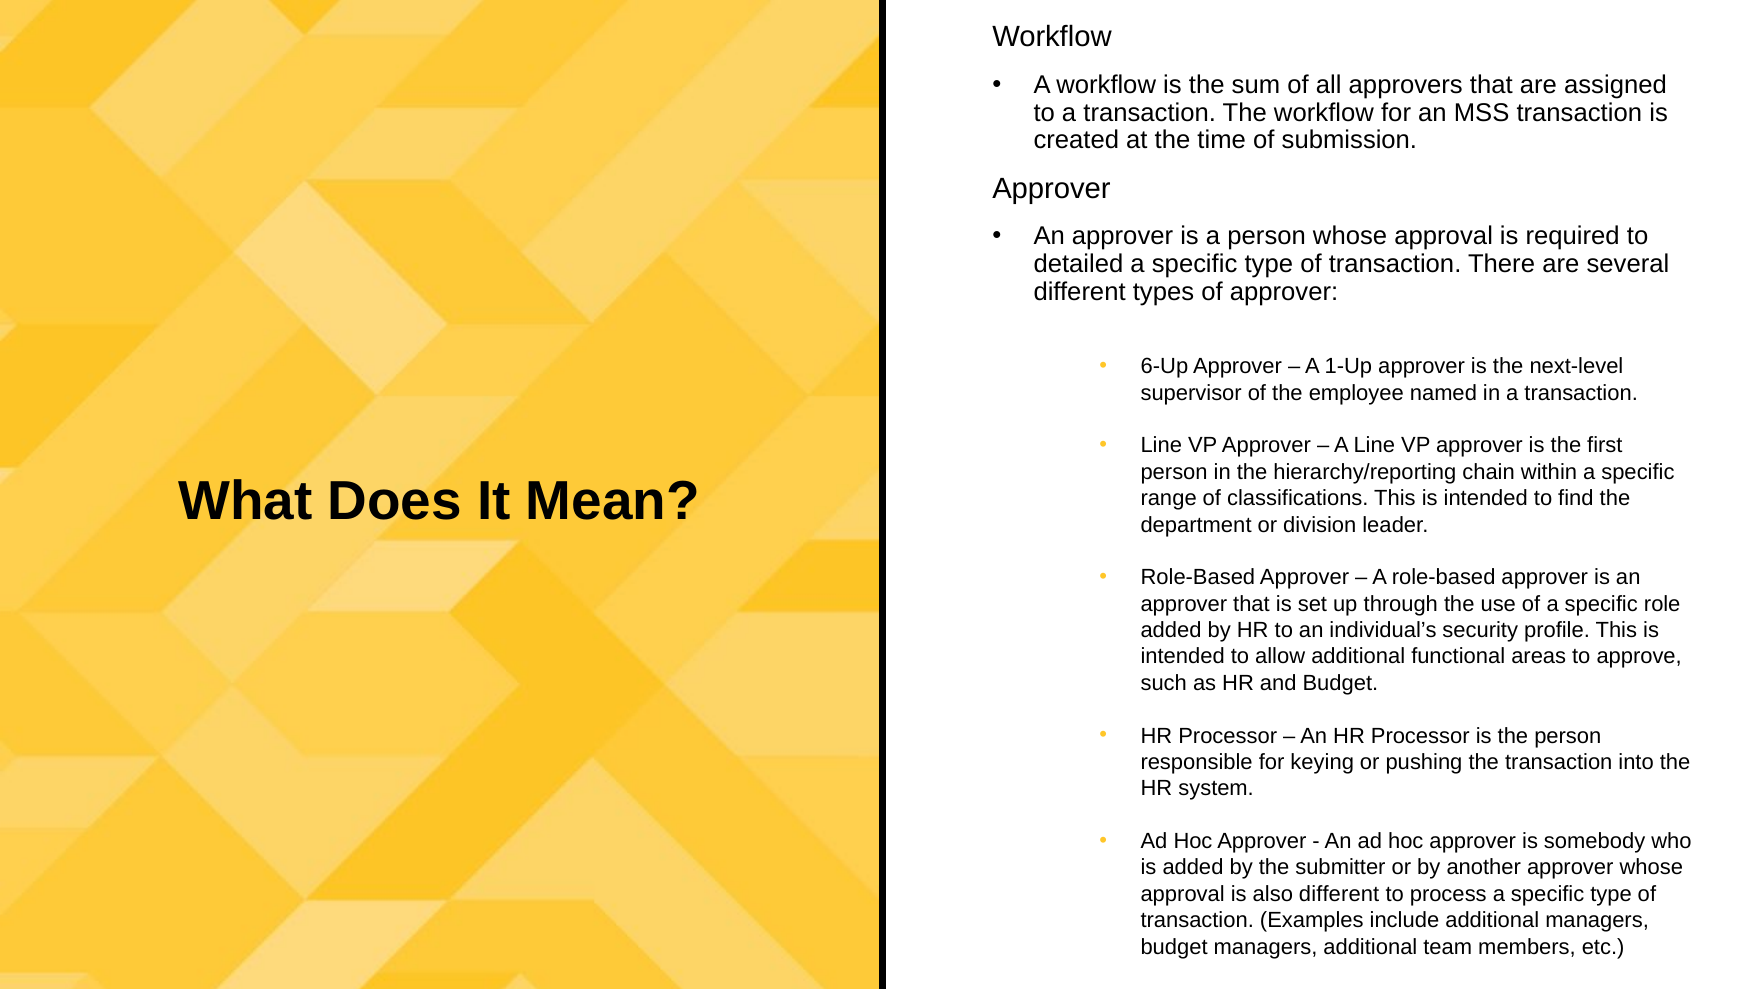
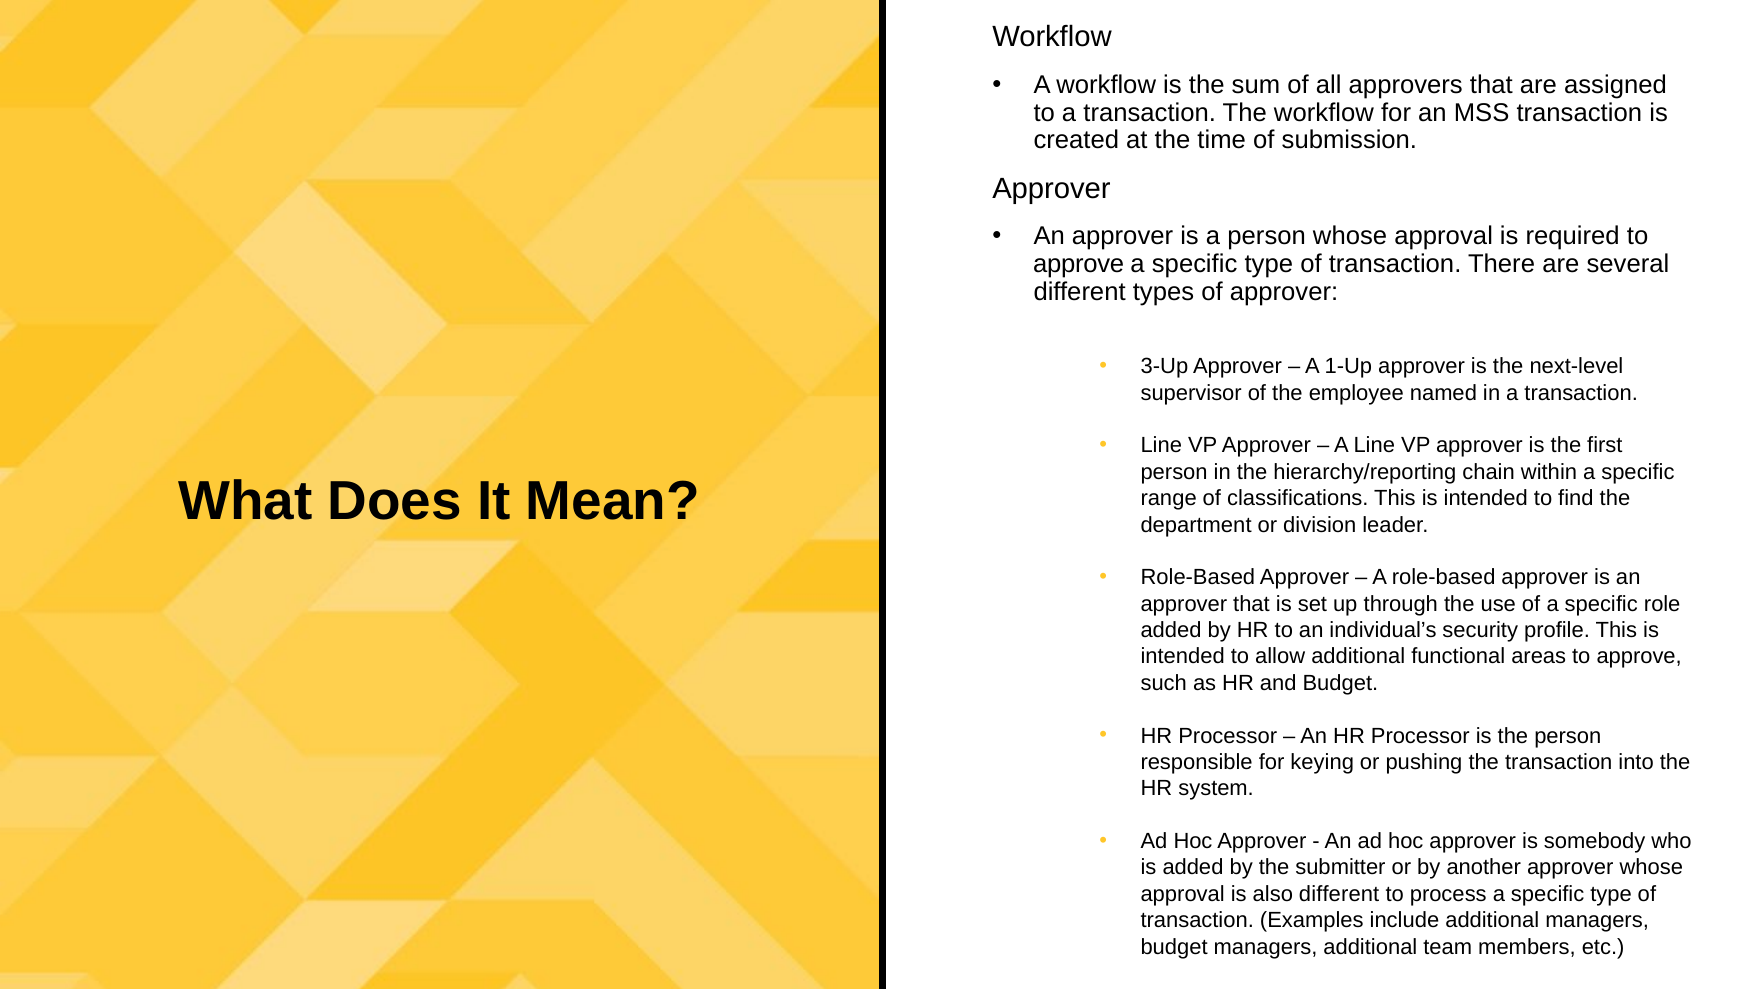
detailed: detailed -> approve (1079, 264)
6-Up: 6-Up -> 3-Up (1164, 366)
